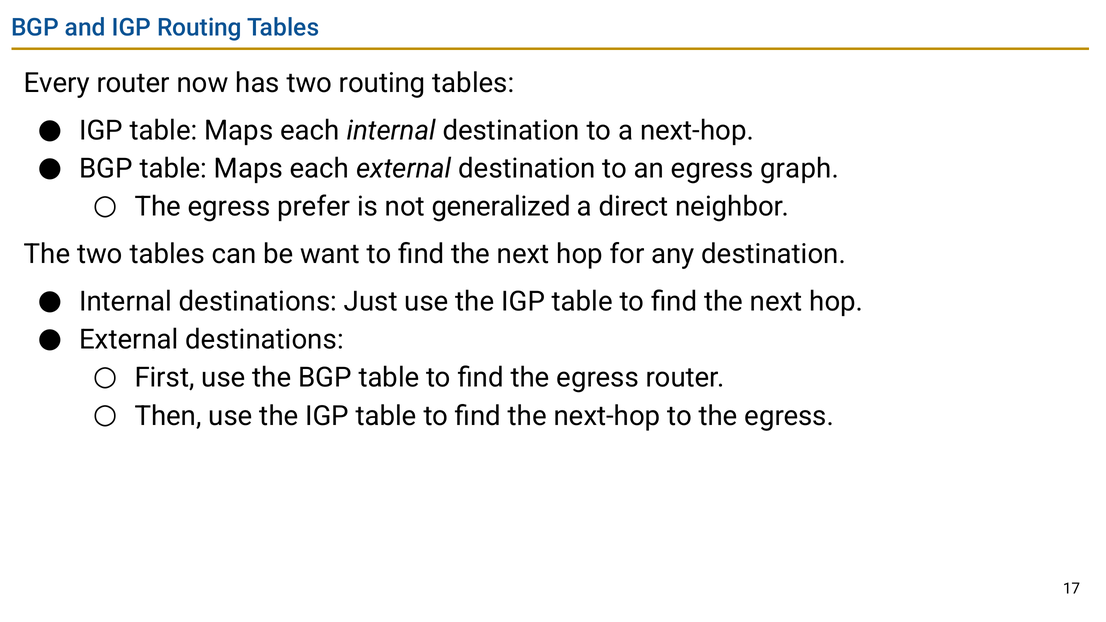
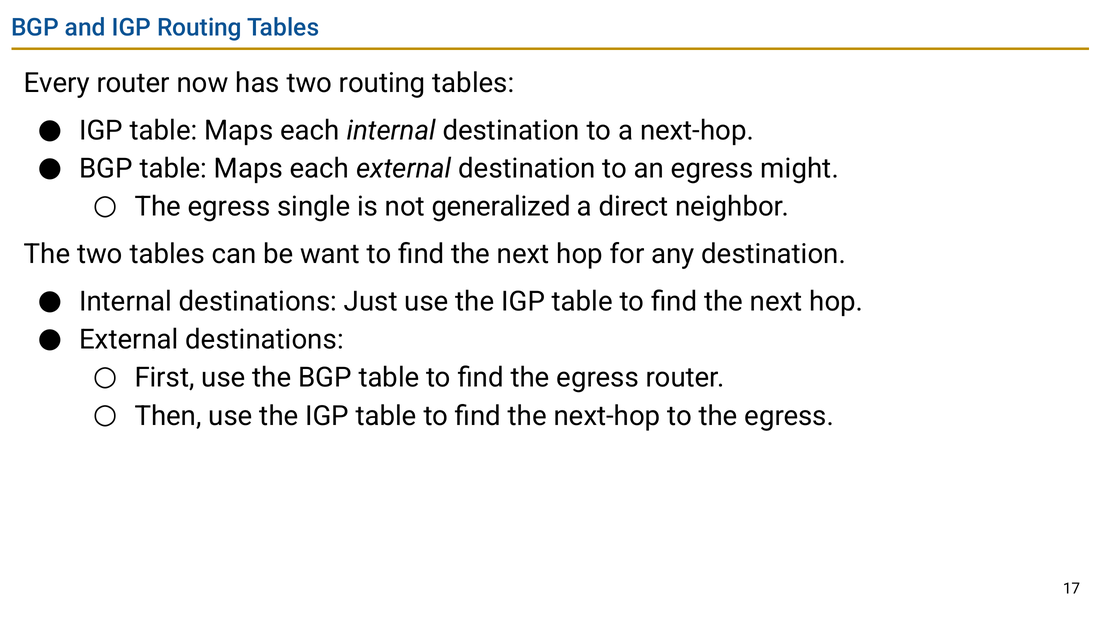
graph: graph -> might (800, 169)
prefer: prefer -> single (314, 207)
